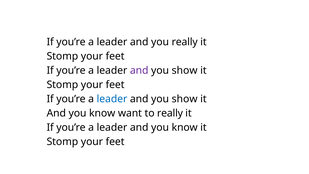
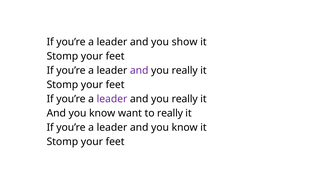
you really: really -> show (185, 42)
show: show -> really (185, 70)
leader colour: blue -> purple (112, 99)
show: show -> really (185, 99)
